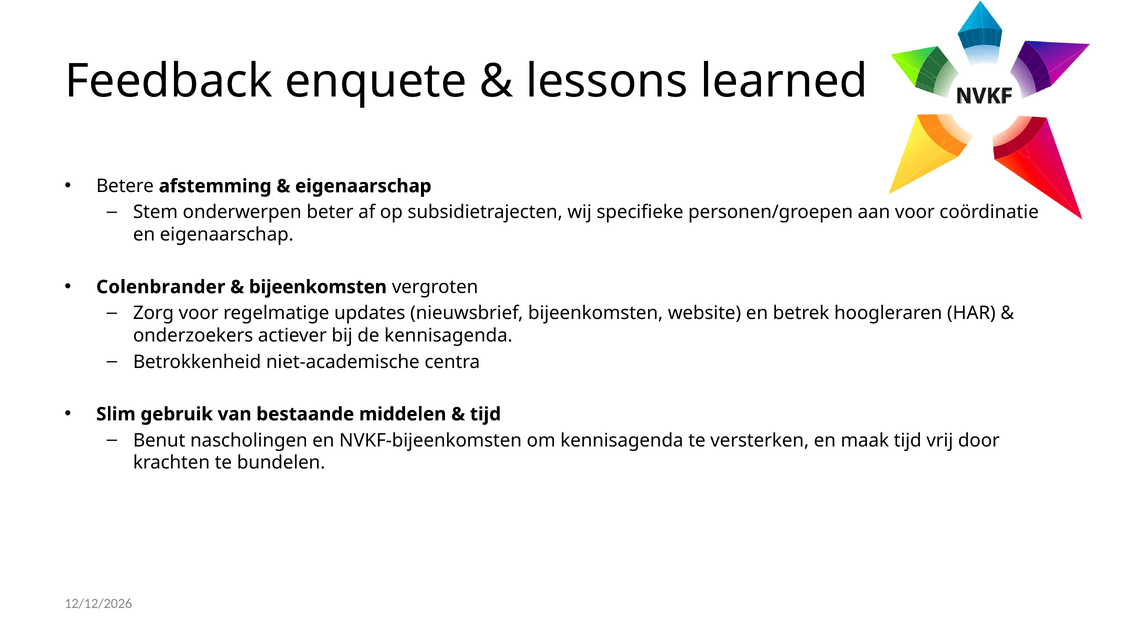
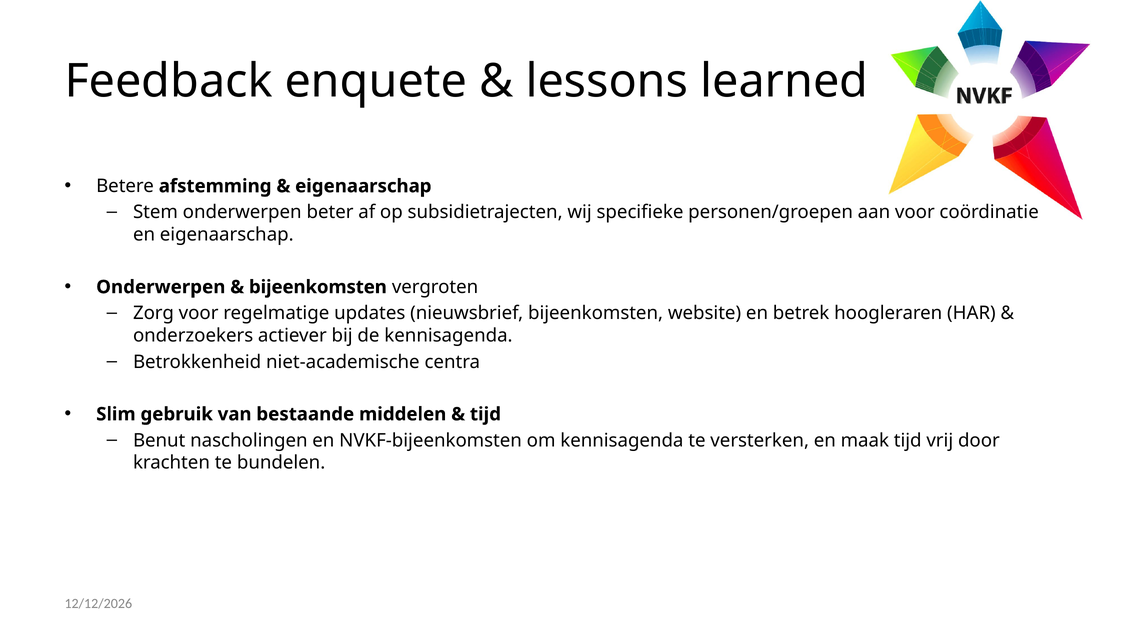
Colenbrander: Colenbrander -> Onderwerpen (161, 287)
